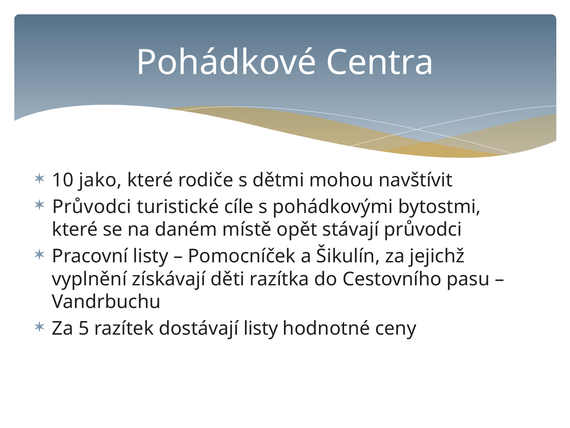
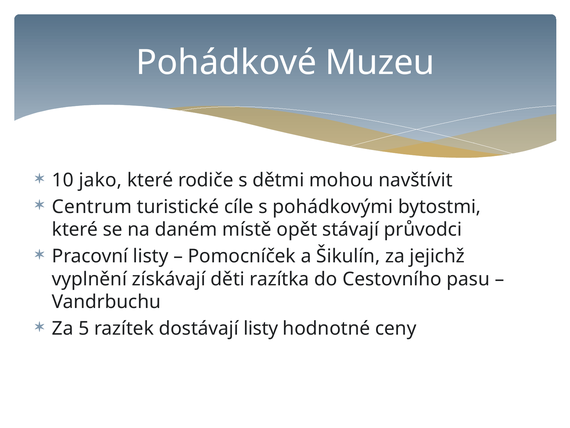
Centra: Centra -> Muzeu (380, 63)
Průvodci: Průvodci -> Centrum (92, 207)
